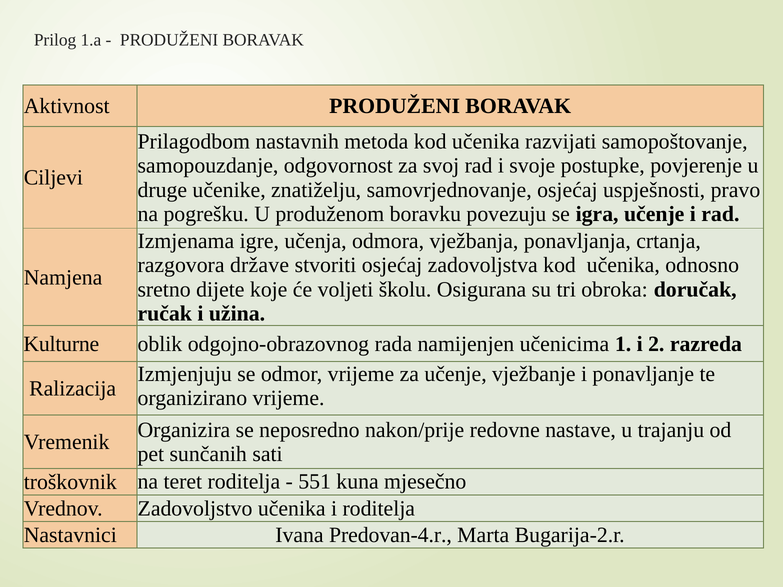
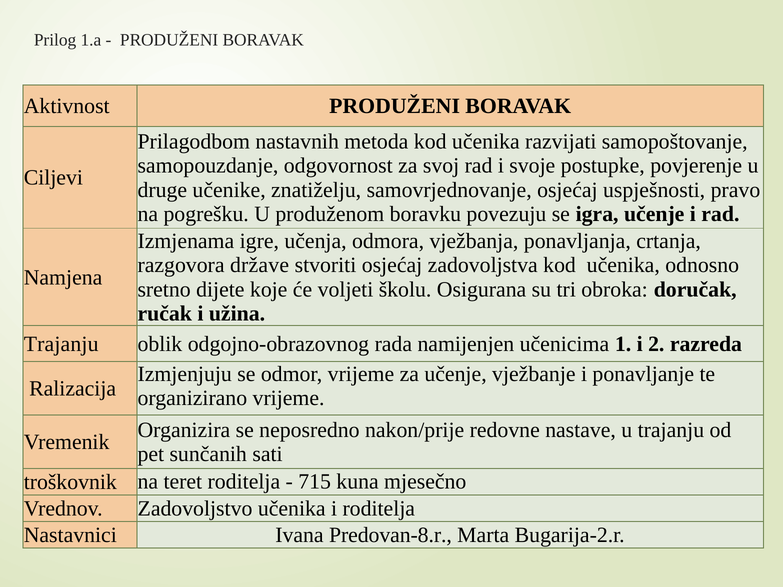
Kulturne: Kulturne -> Trajanju (61, 344)
551: 551 -> 715 (315, 482)
Predovan-4.r: Predovan-4.r -> Predovan-8.r (390, 535)
